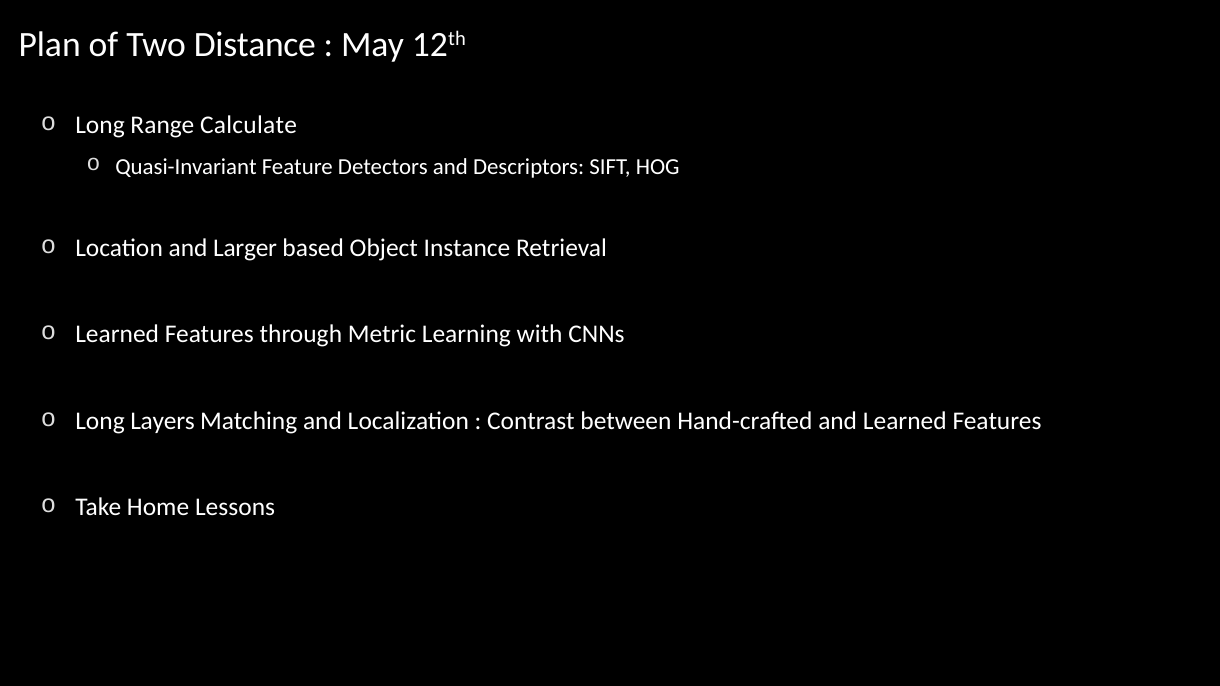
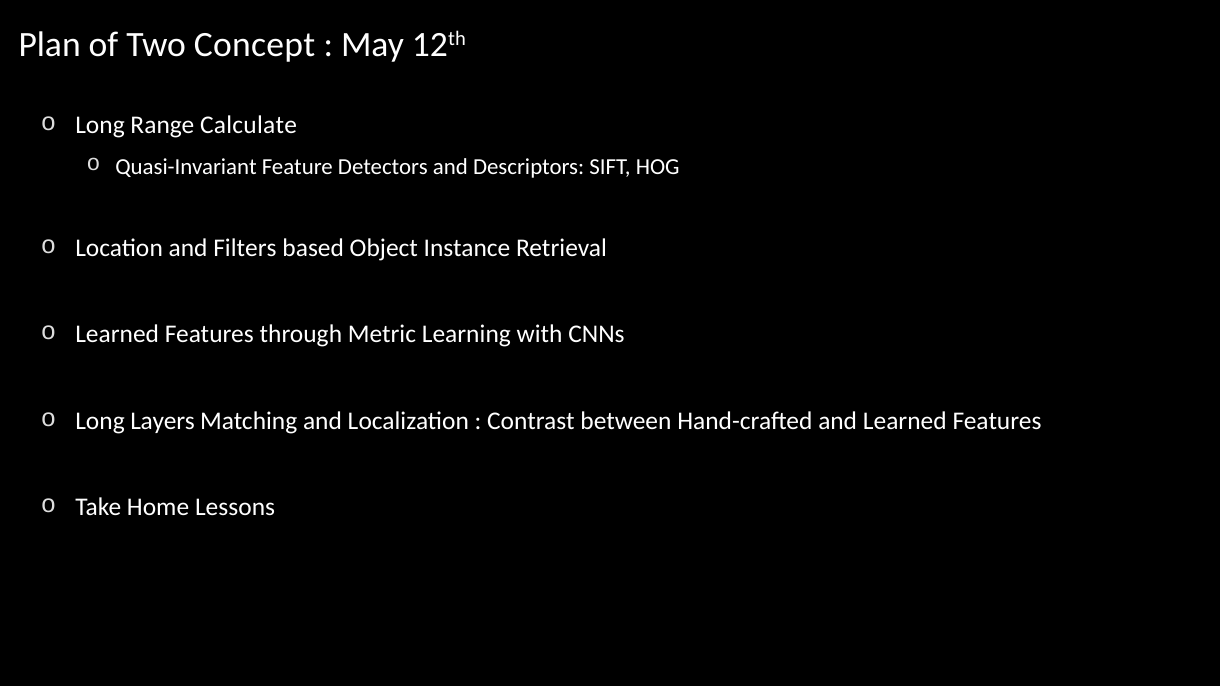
Distance: Distance -> Concept (255, 45)
Larger: Larger -> Filters (245, 248)
